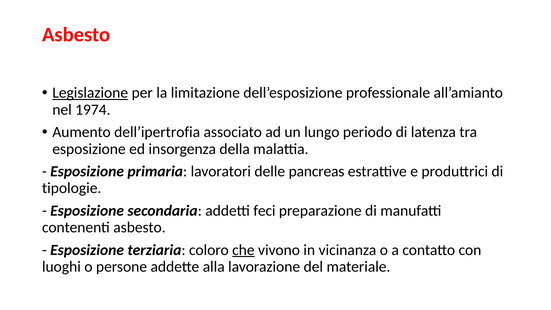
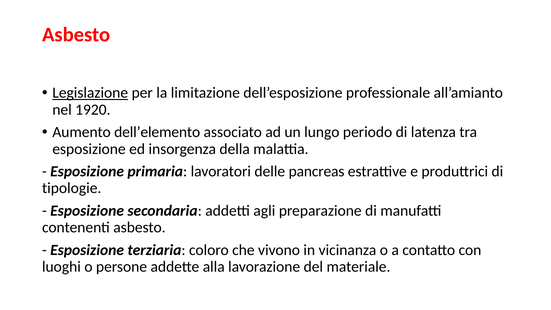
1974: 1974 -> 1920 (93, 110)
dell’ipertrofia: dell’ipertrofia -> dell’elemento (157, 132)
feci: feci -> agli (264, 211)
che underline: present -> none (243, 250)
